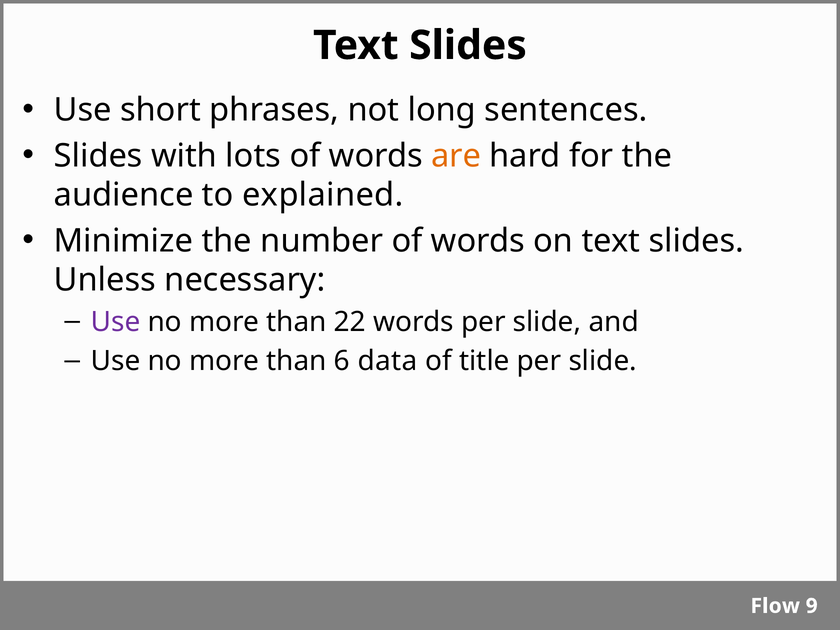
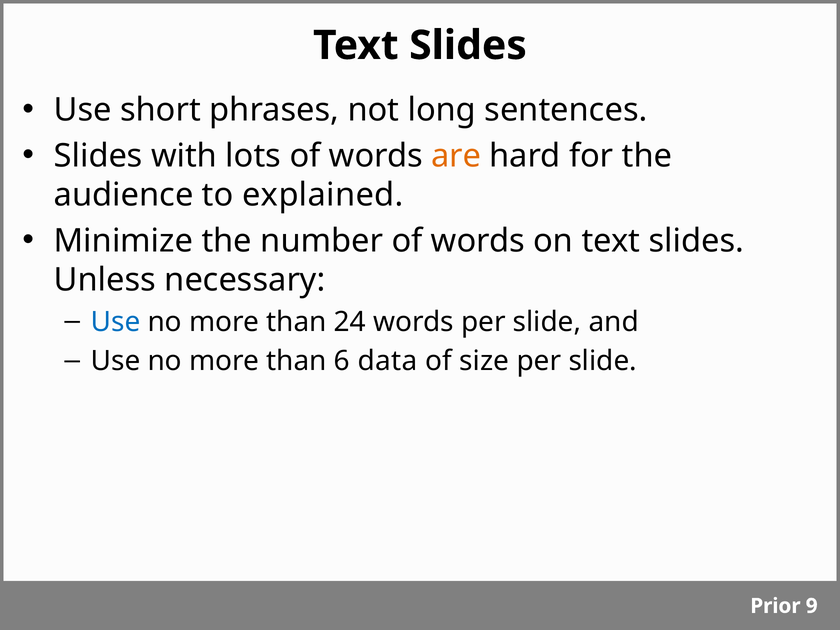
Use colour: purple -> blue (115, 322)
22: 22 -> 24 (350, 322)
title: title -> size (484, 361)
Flow: Flow -> Prior (775, 606)
